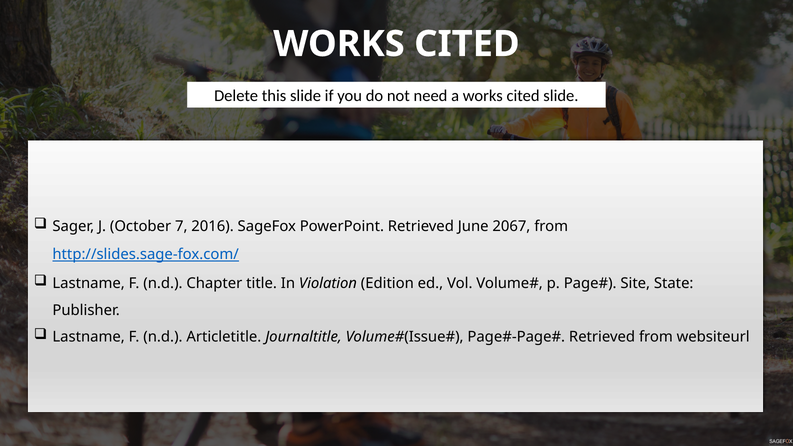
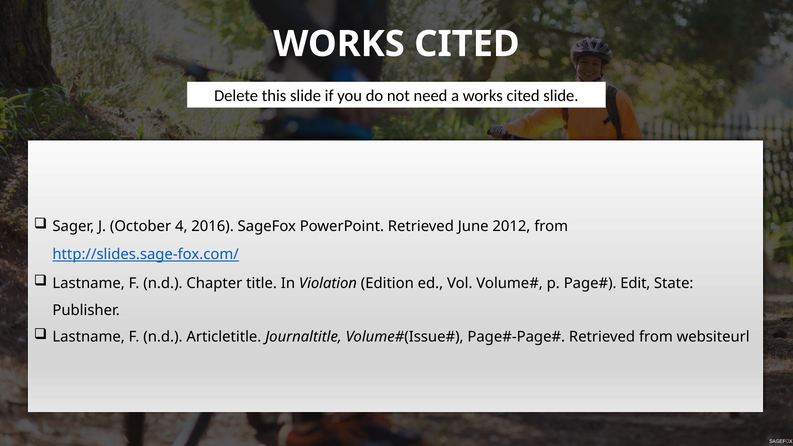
7: 7 -> 4 (181, 226)
2067: 2067 -> 2012 (511, 226)
Site: Site -> Edit (635, 283)
